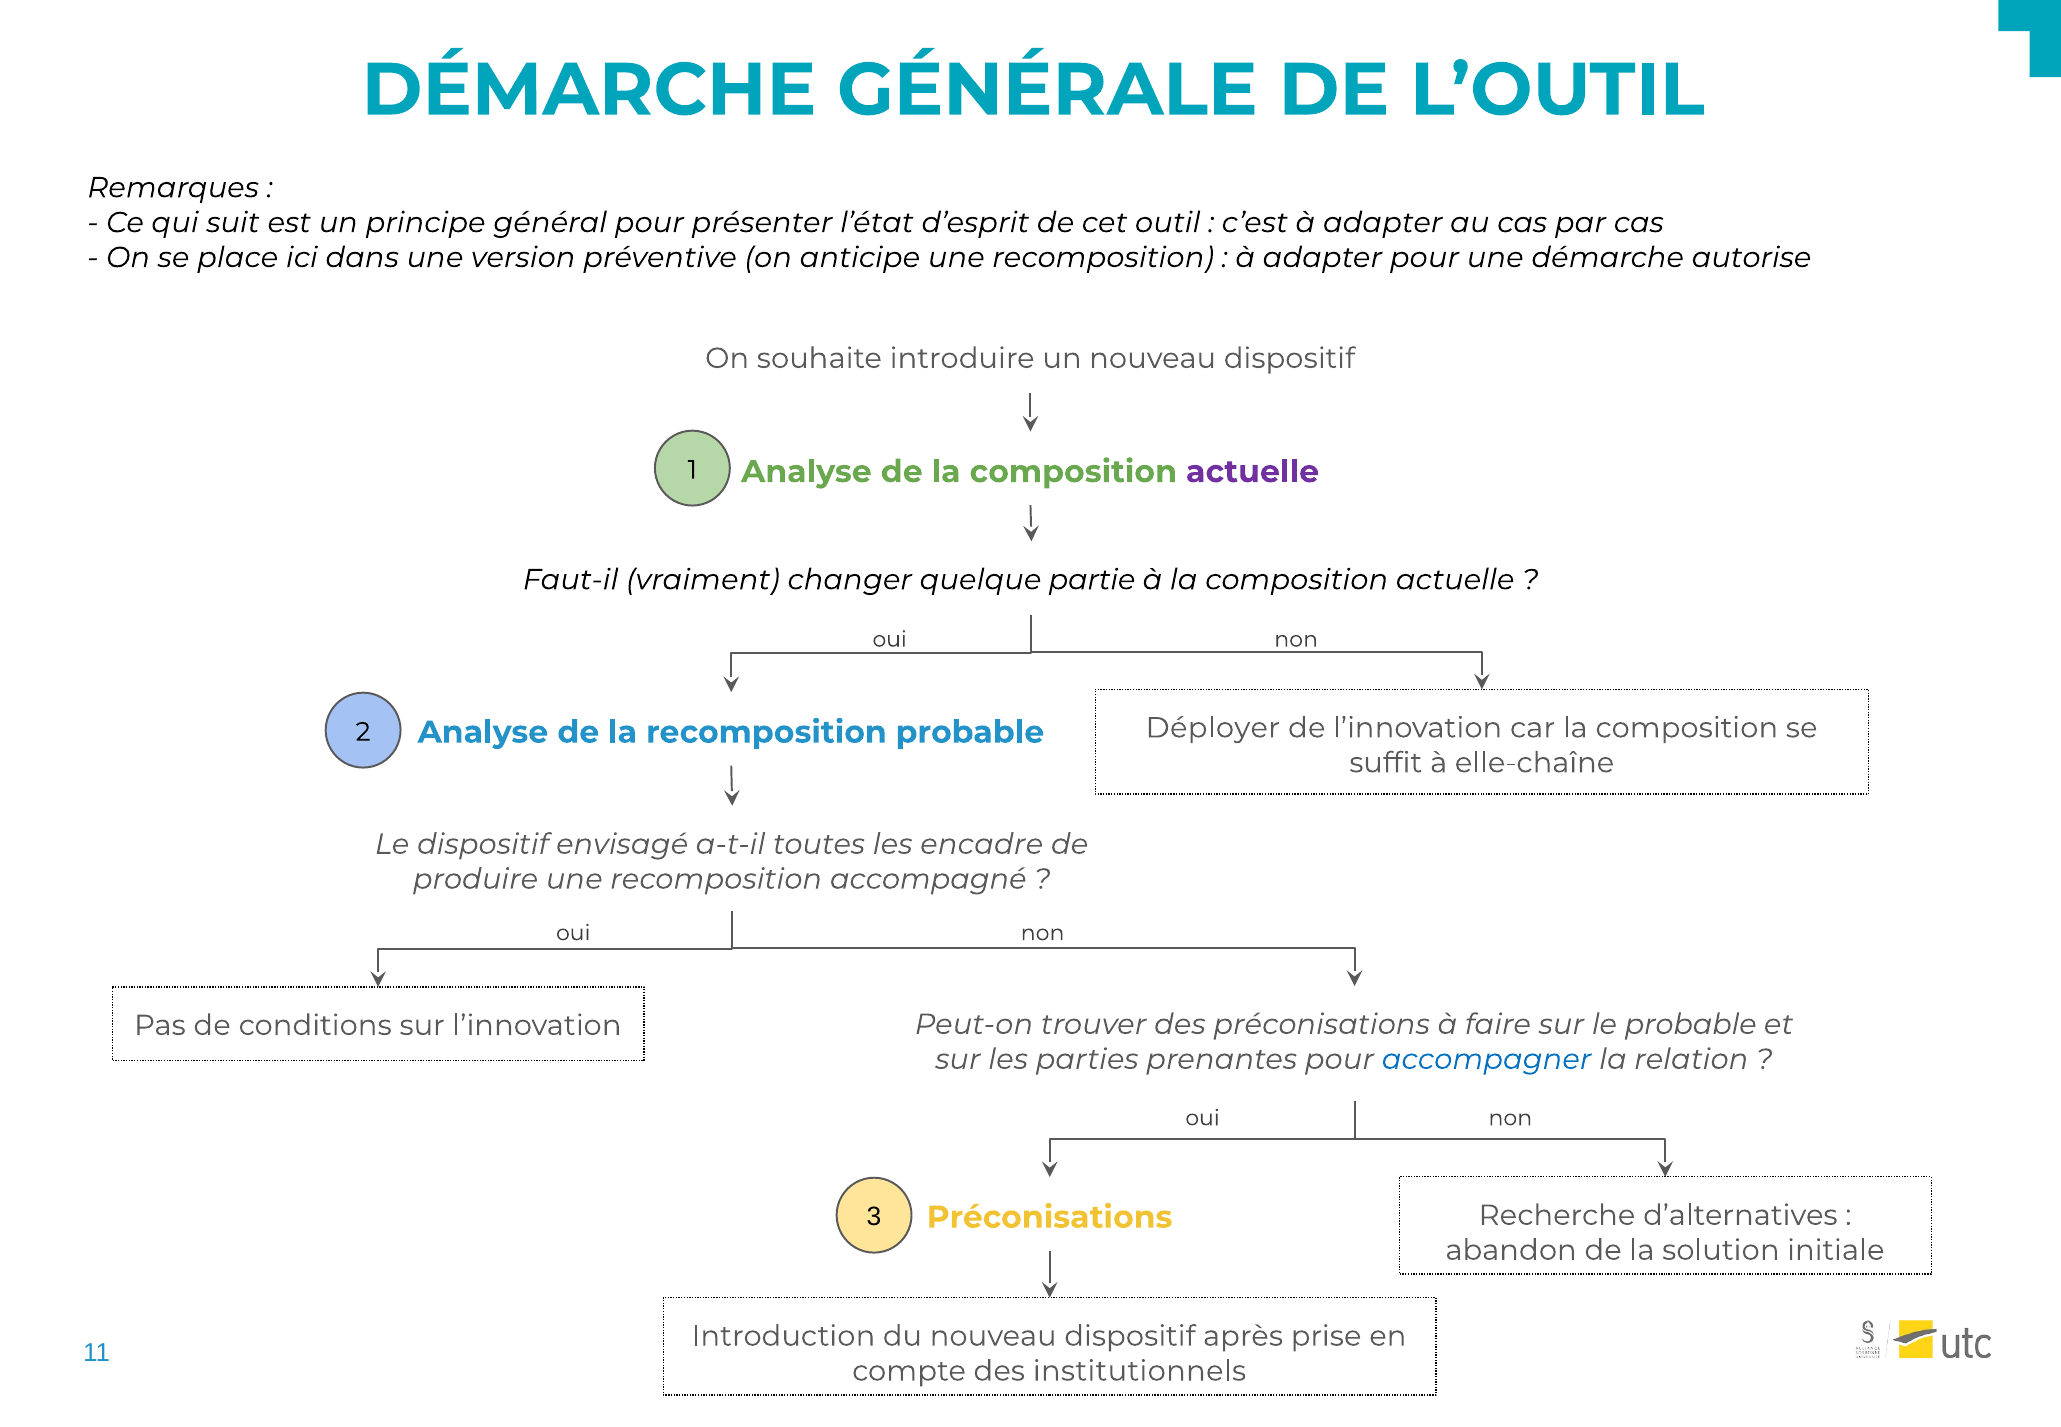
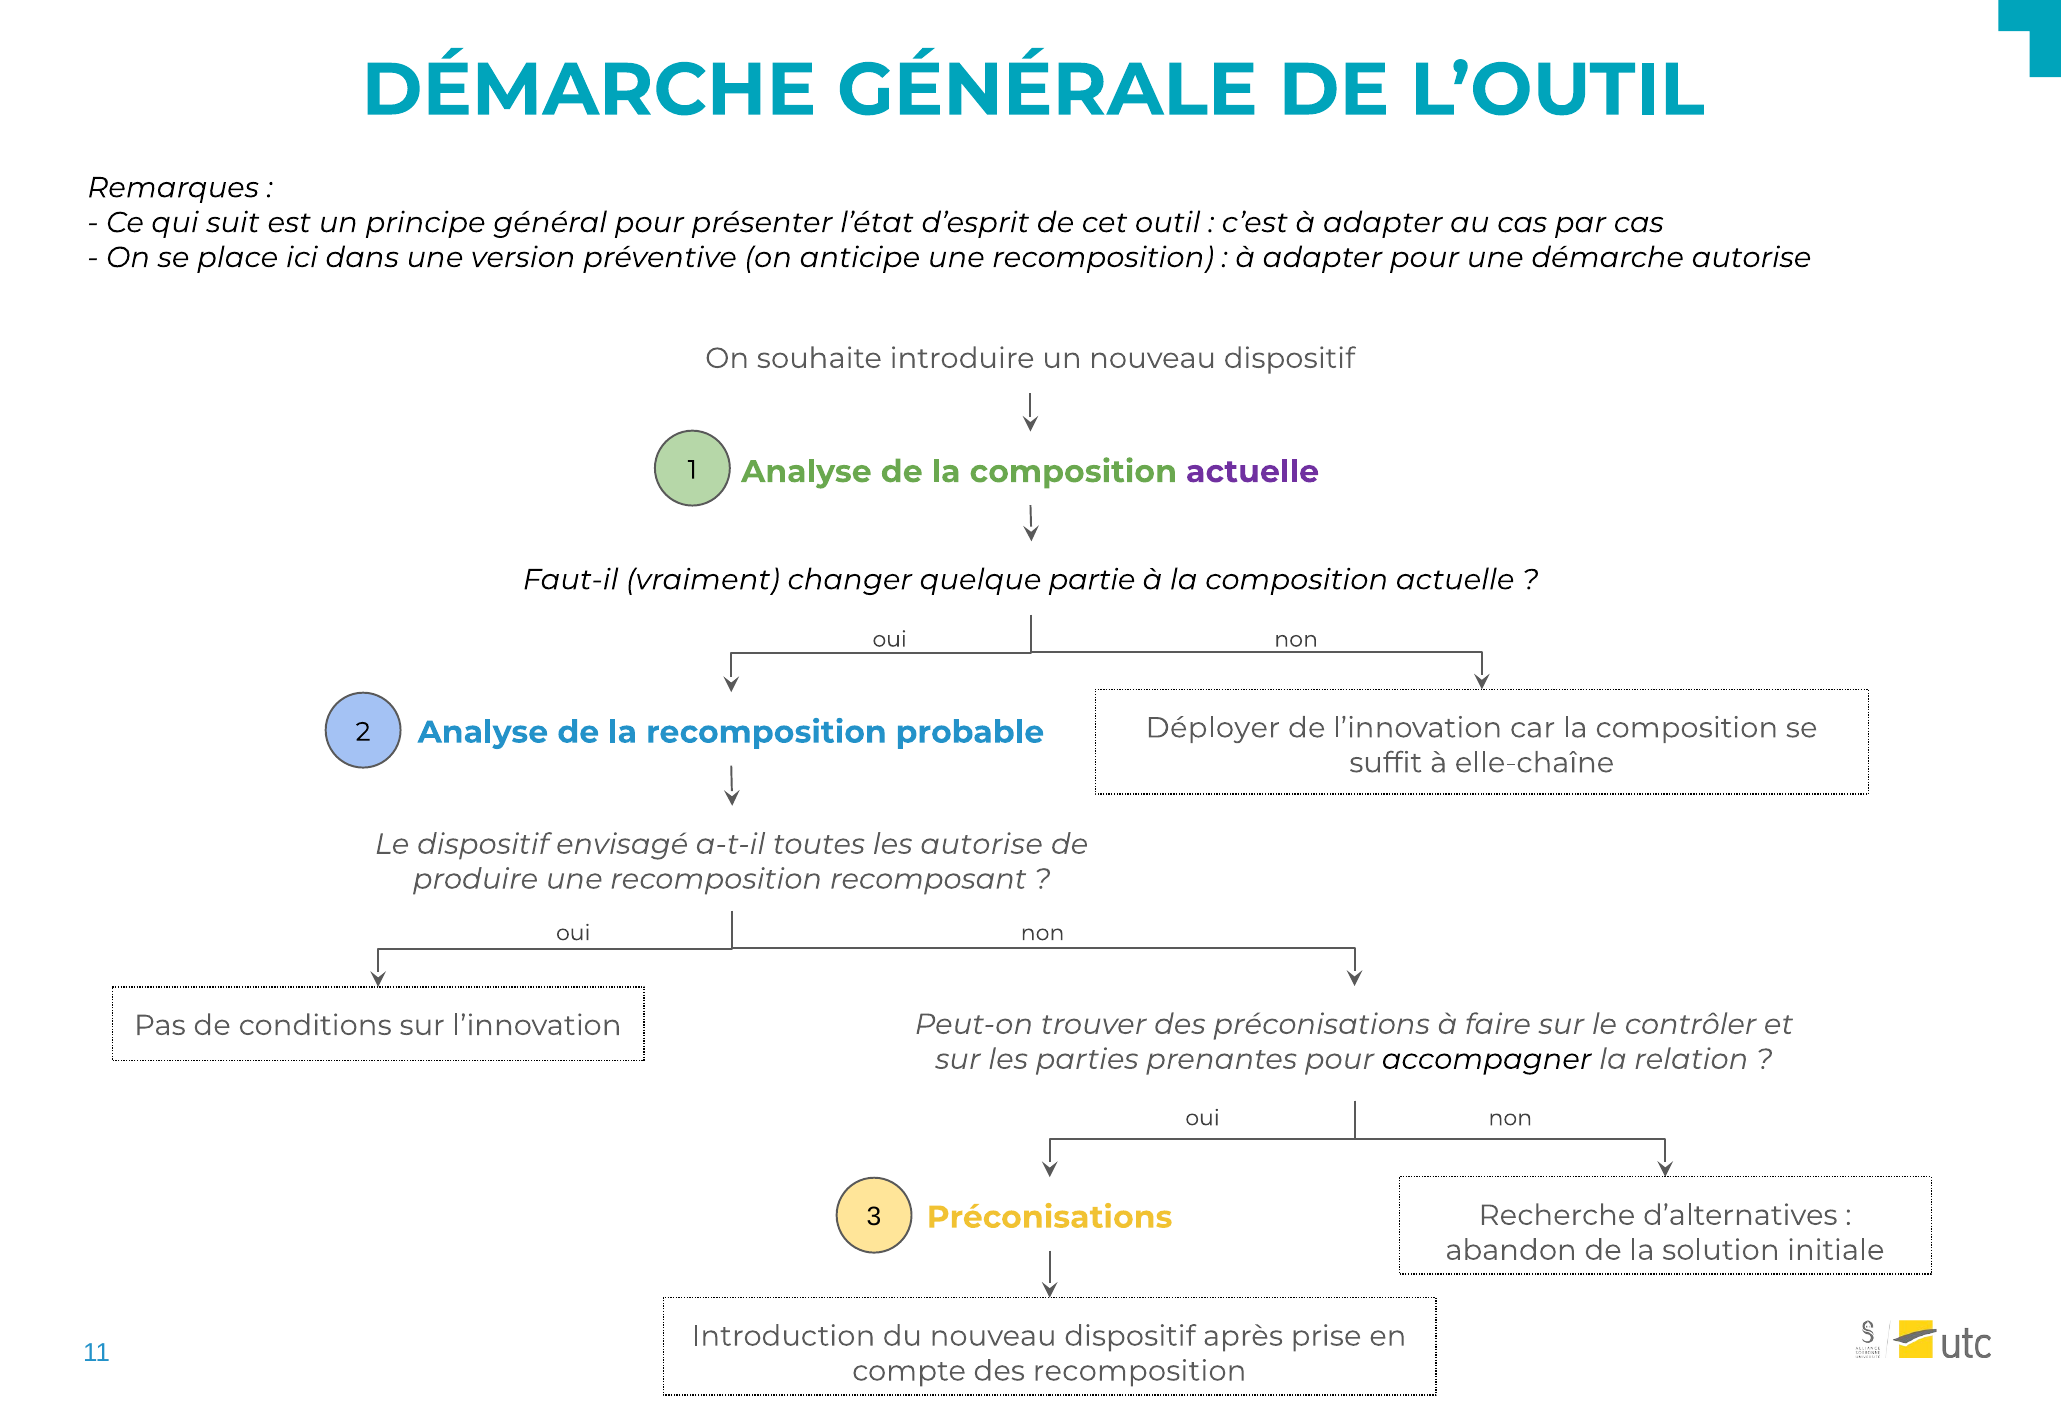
les encadre: encadre -> autorise (982, 844)
accompagné: accompagné -> recomposant (928, 879)
le probable: probable -> contrôler (1691, 1024)
accompagner colour: blue -> black (1487, 1059)
des institutionnels: institutionnels -> recomposition (1140, 1371)
